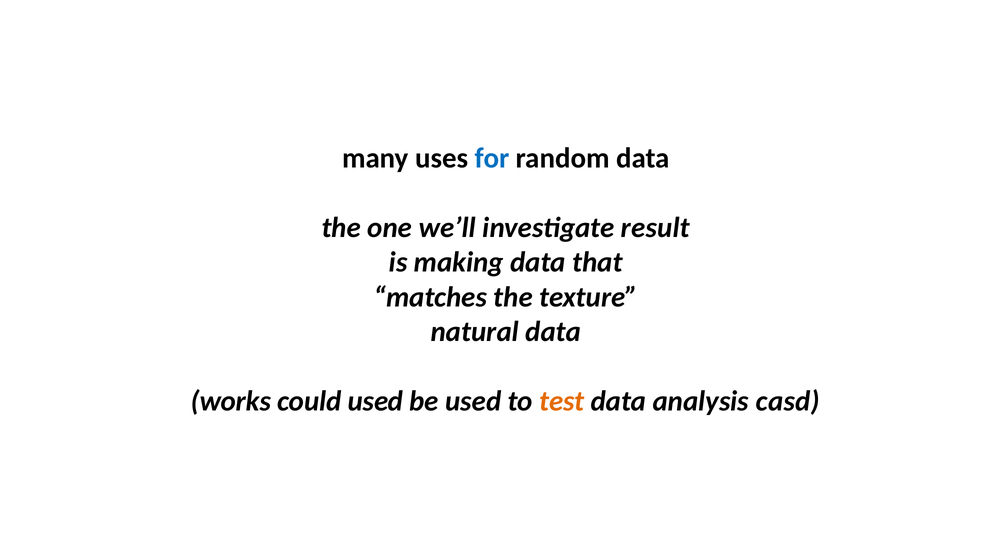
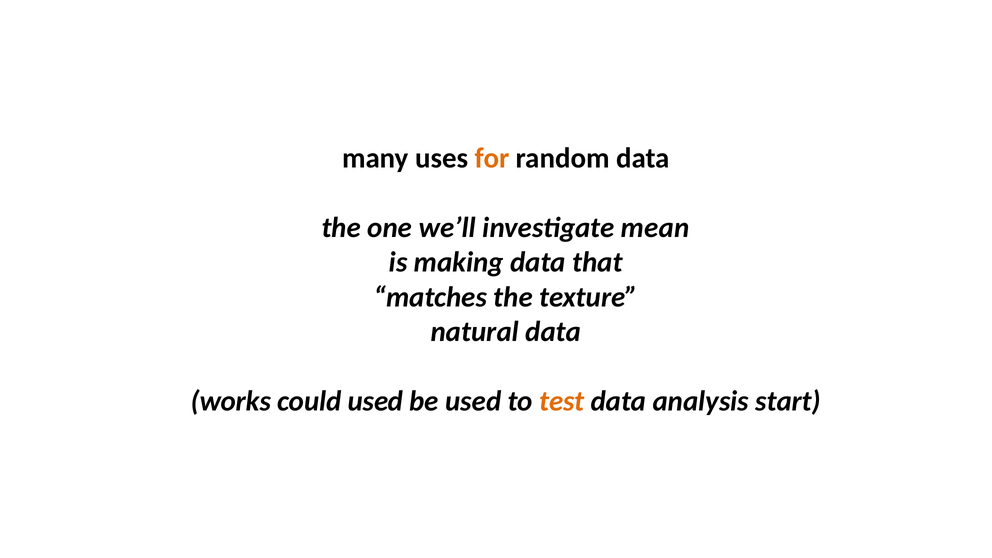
for colour: blue -> orange (492, 158)
result: result -> mean (655, 228)
casd: casd -> start (788, 401)
